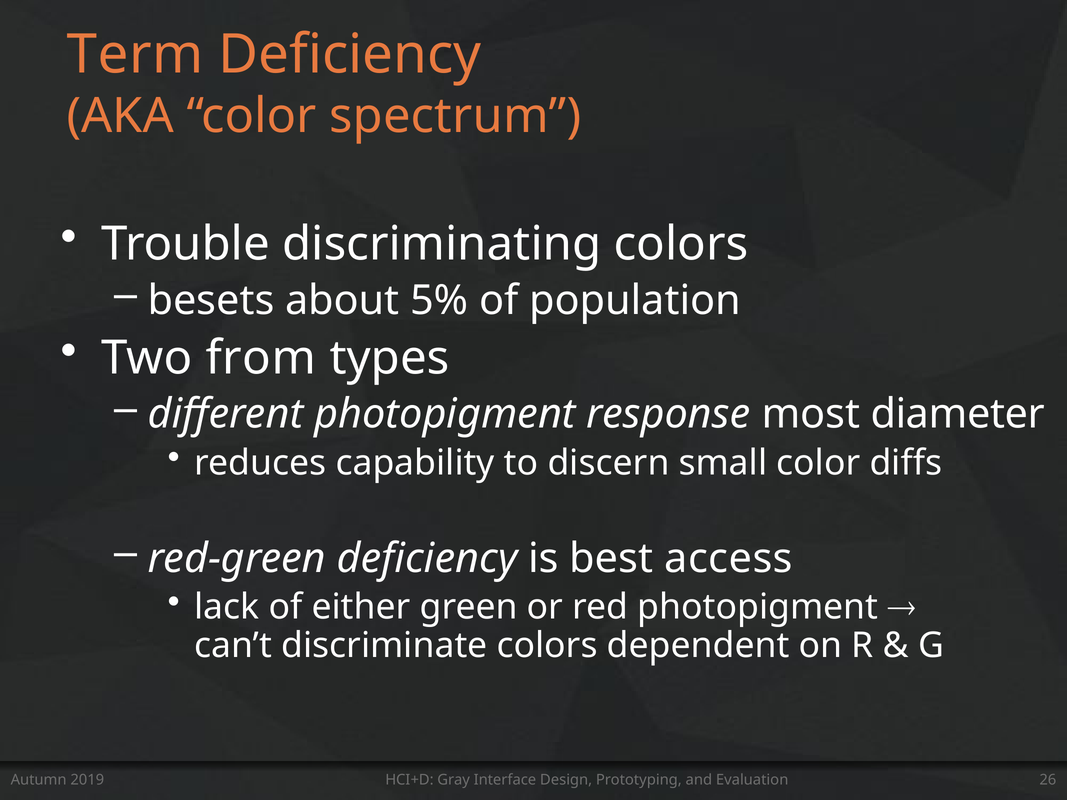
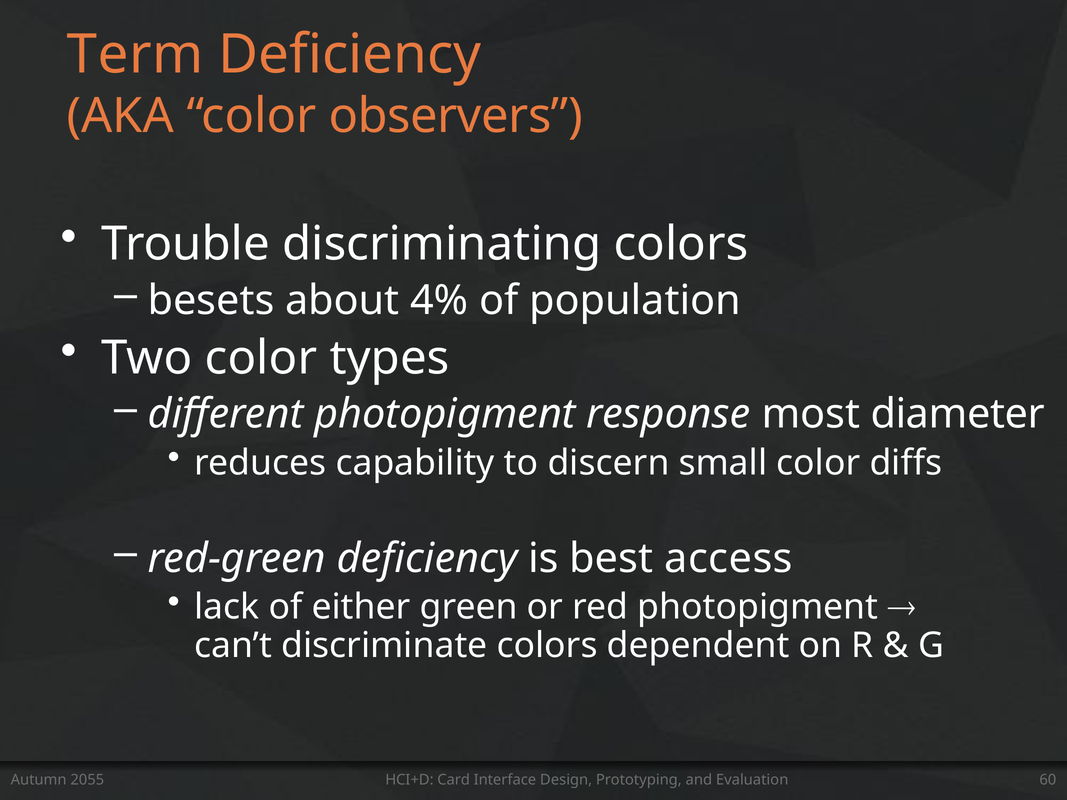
spectrum: spectrum -> observers (456, 116)
5%: 5% -> 4% (439, 300)
Two from: from -> color (261, 358)
2019: 2019 -> 2055 (87, 780)
Gray: Gray -> Card (454, 780)
26: 26 -> 60 (1048, 780)
